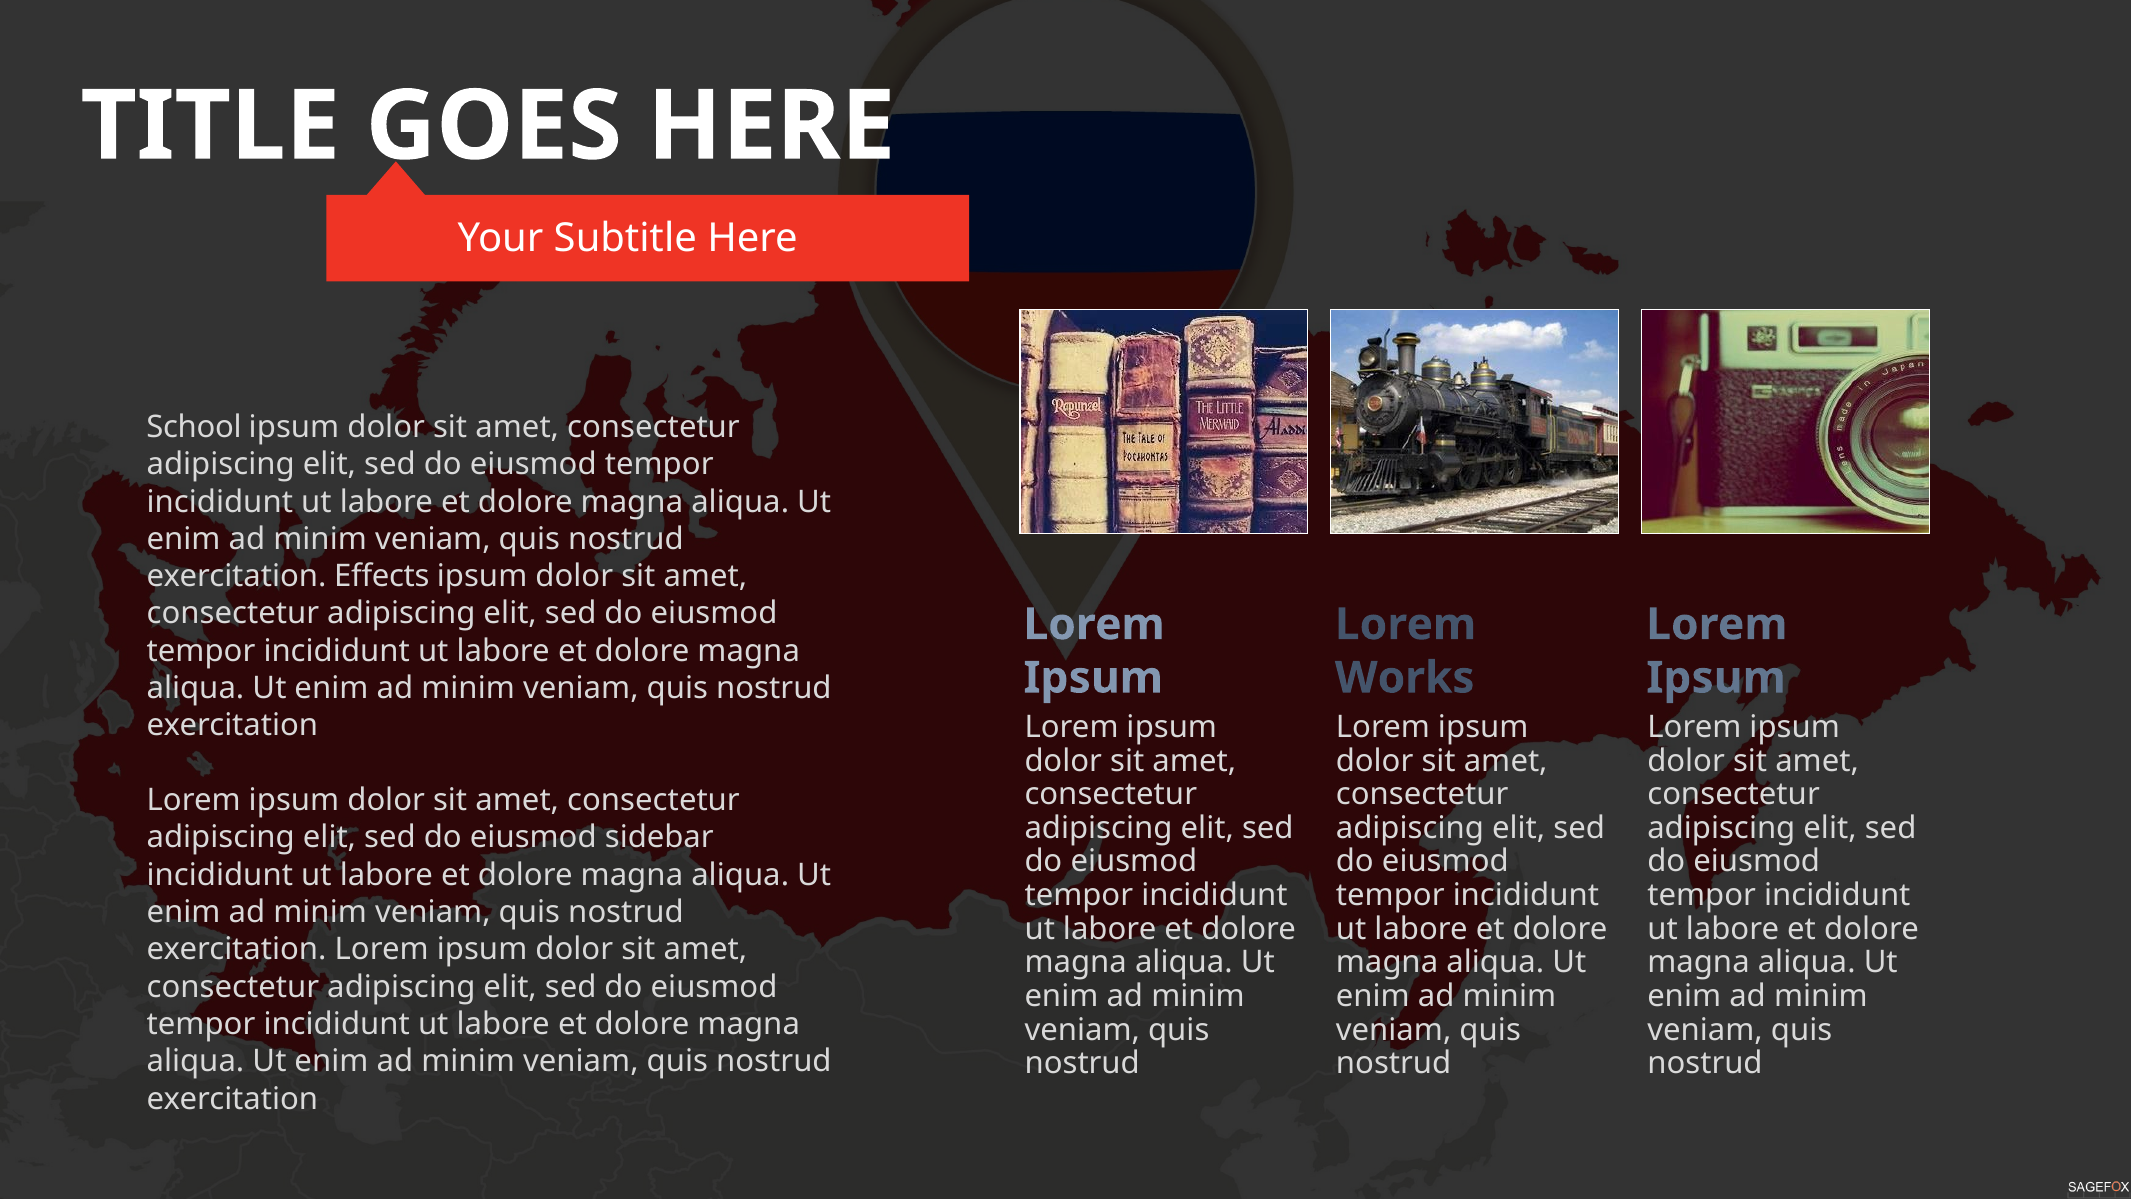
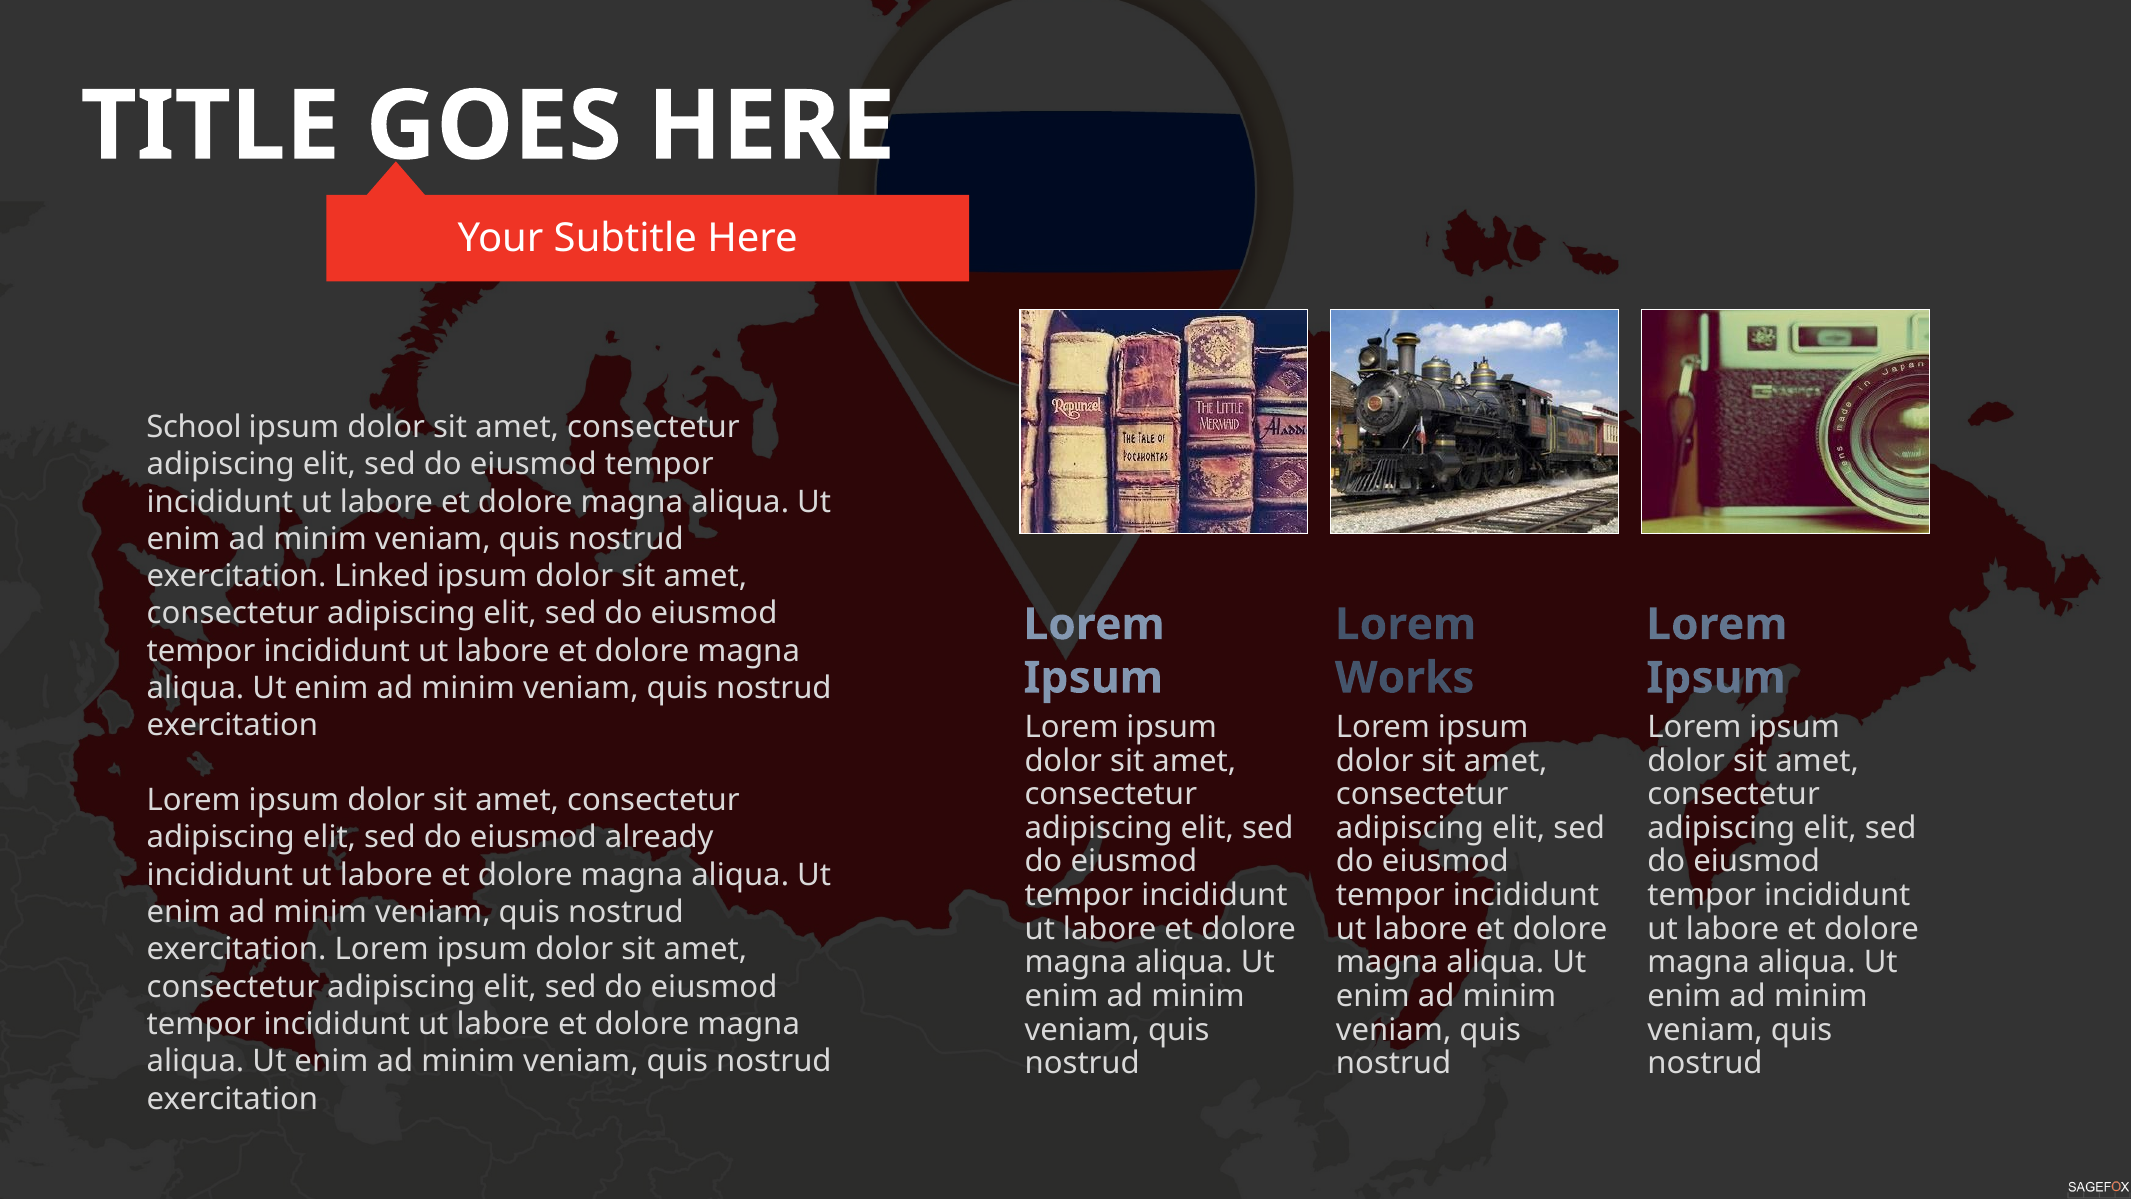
Effects: Effects -> Linked (382, 576)
sidebar: sidebar -> already (659, 837)
